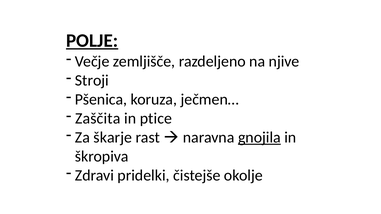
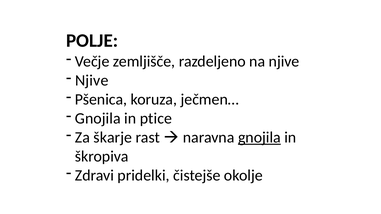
POLJE underline: present -> none (92, 41)
Stroji: Stroji -> Njive (92, 80)
Zaščita: Zaščita -> Gnojila (98, 119)
